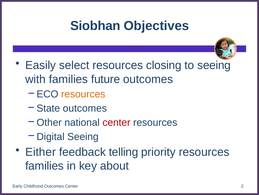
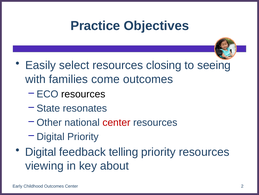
Siobhan: Siobhan -> Practice (95, 26)
future: future -> come (105, 79)
resources colour: orange -> black (83, 94)
State outcomes: outcomes -> resonates (85, 108)
Digital Seeing: Seeing -> Priority (83, 136)
Either: Either -> Digital (41, 152)
families: families -> viewing (44, 165)
